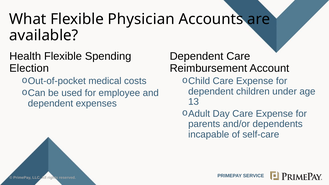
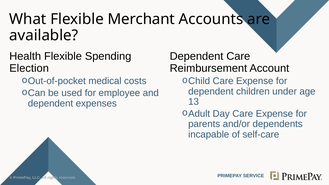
Physician: Physician -> Merchant (141, 19)
